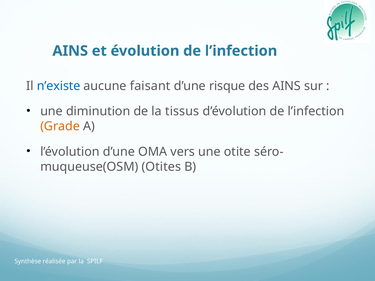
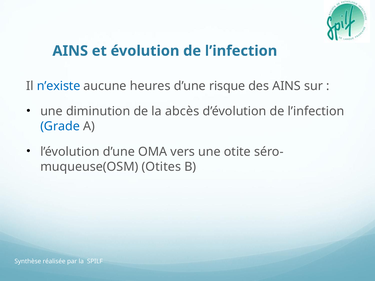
faisant: faisant -> heures (150, 86)
tissus: tissus -> abcès (182, 111)
Grade colour: orange -> blue (60, 126)
